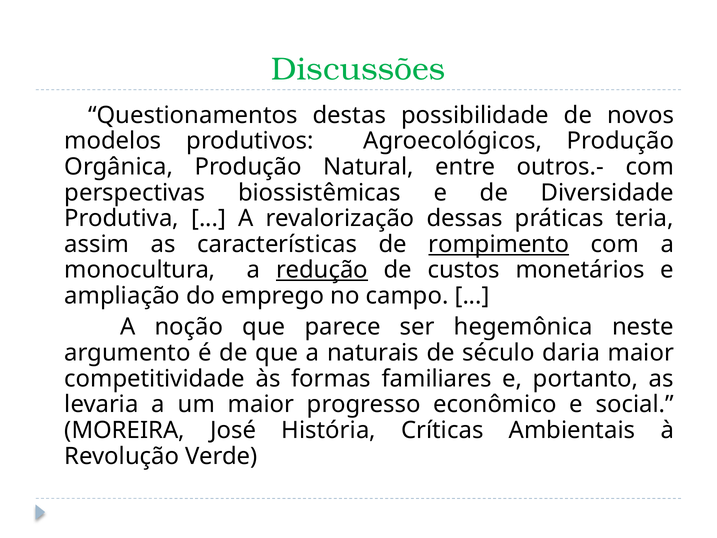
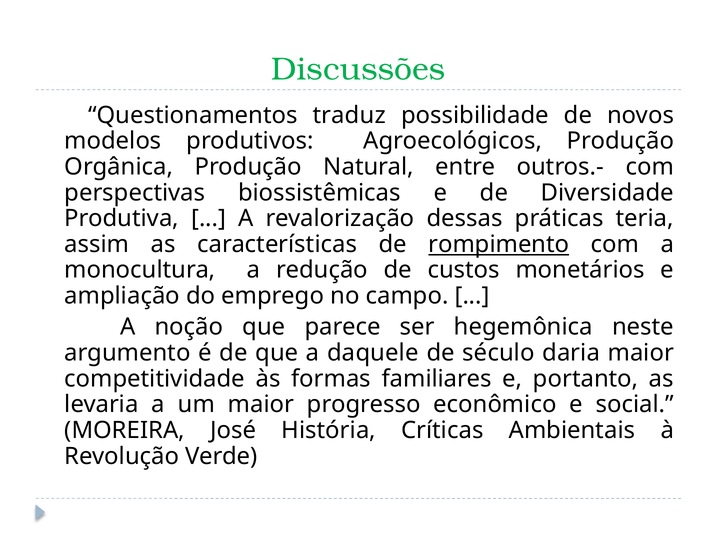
destas: destas -> traduz (349, 115)
redução underline: present -> none (322, 270)
naturais: naturais -> daquele (373, 353)
